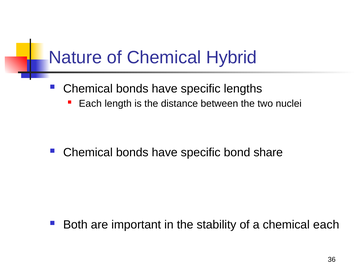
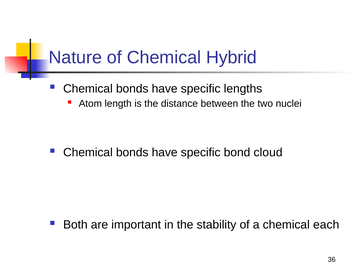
Each: Each -> Atom (90, 103)
share: share -> cloud (268, 152)
